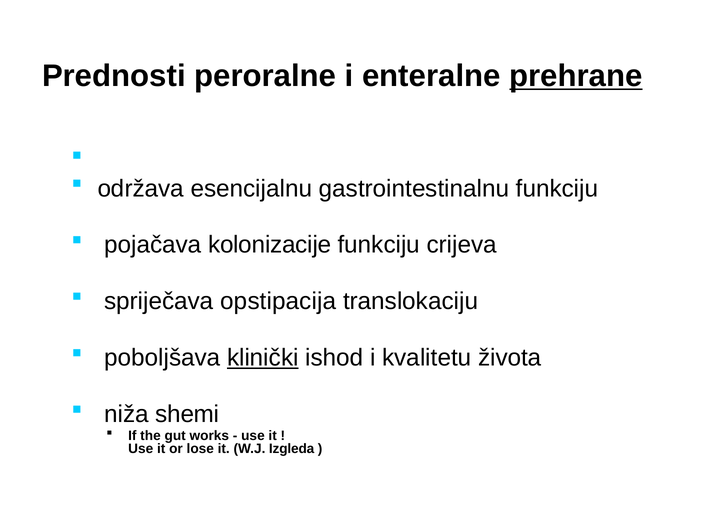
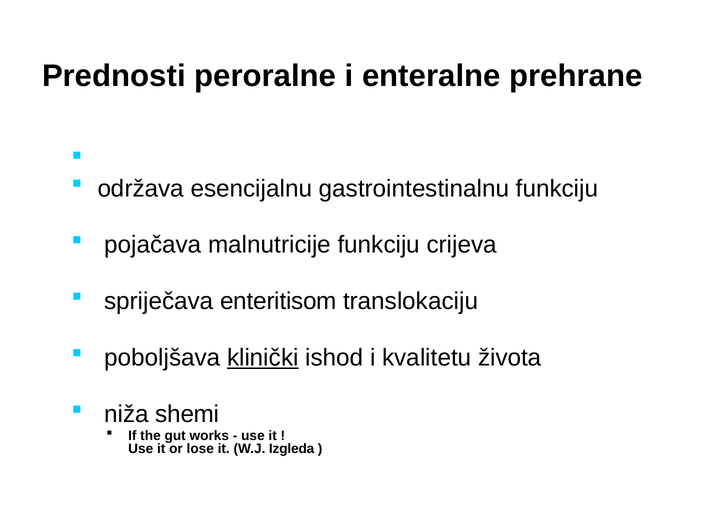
prehrane underline: present -> none (576, 76)
kolonizacije: kolonizacije -> malnutricije (270, 245)
opstipacija: opstipacija -> enteritisom (278, 301)
